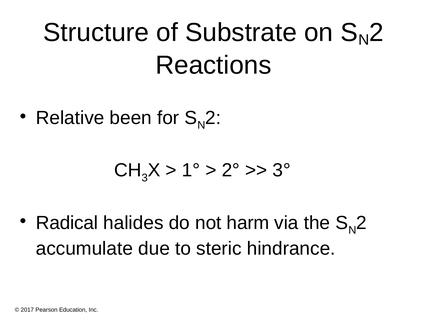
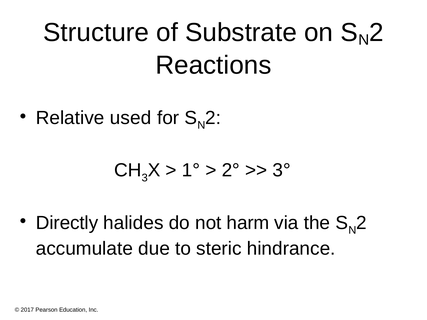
been: been -> used (131, 118)
Radical: Radical -> Directly (67, 223)
